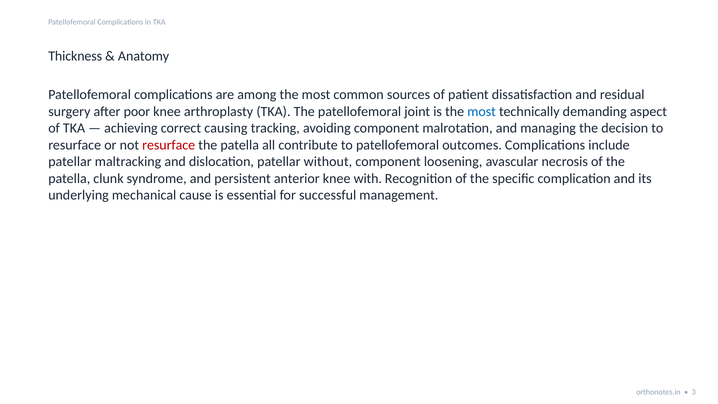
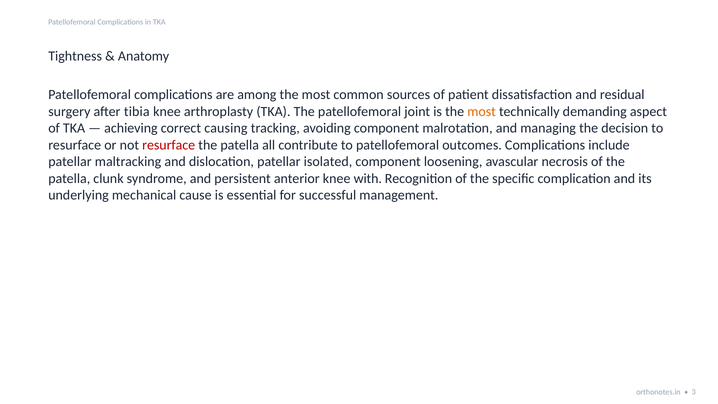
Thickness: Thickness -> Tightness (75, 56)
poor: poor -> tibia (137, 111)
most colour: blue -> orange (482, 111)
without: without -> isolated (328, 162)
